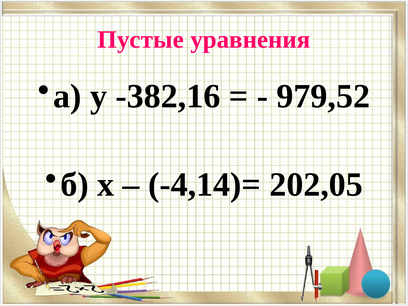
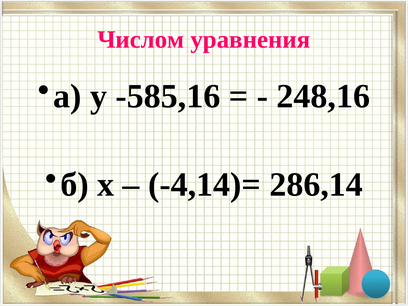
Пустые: Пустые -> Числом (141, 39)
-382,16: -382,16 -> -585,16 (168, 96)
979,52: 979,52 -> 248,16 (323, 96)
202,05: 202,05 -> 286,14 (316, 185)
